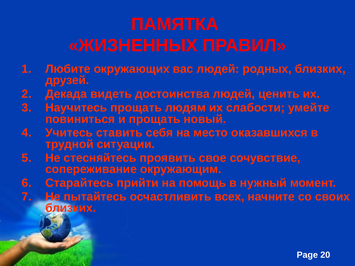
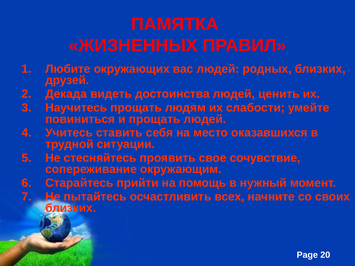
прощать новый: новый -> людей (205, 119)
